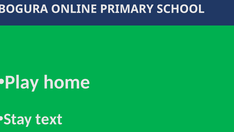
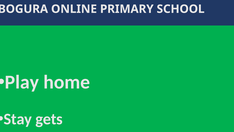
text: text -> gets (49, 119)
